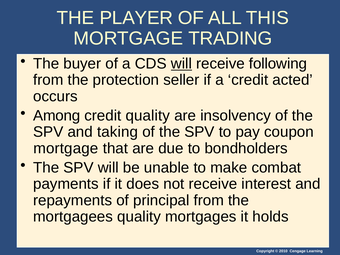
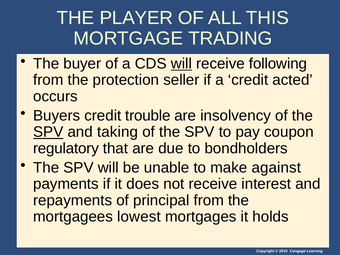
Among: Among -> Buyers (57, 116)
credit quality: quality -> trouble (148, 116)
SPV underline: none -> present (48, 132)
mortgage: mortgage -> regulatory (66, 148)
combat: combat -> against (276, 168)
mortgagees quality: quality -> lowest (139, 217)
